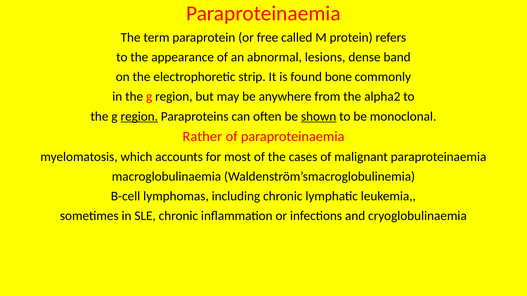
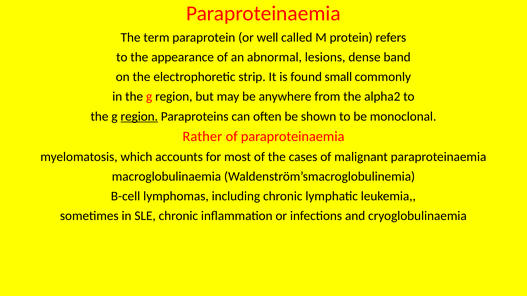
free: free -> well (268, 38)
bone: bone -> small (338, 77)
shown underline: present -> none (319, 116)
